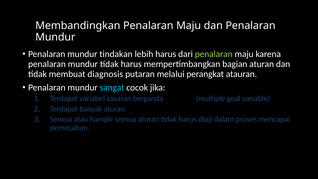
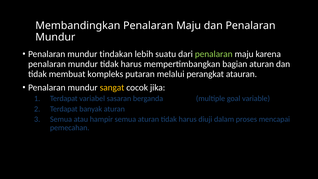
lebih harus: harus -> suatu (166, 54)
diagnosis: diagnosis -> kompleks (105, 74)
sangat colour: light blue -> yellow (112, 88)
